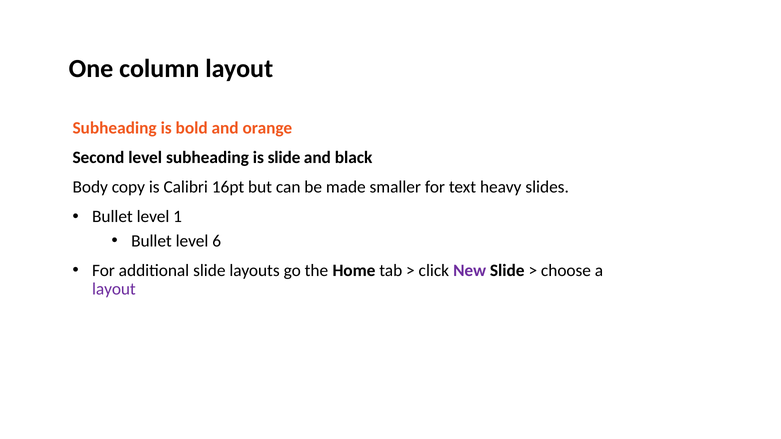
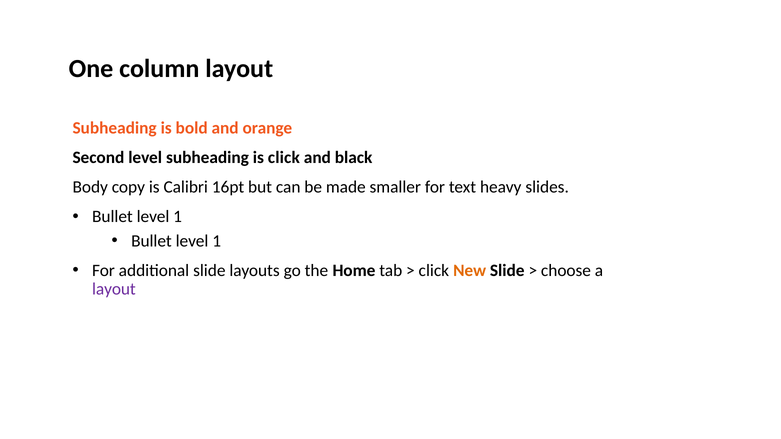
is slide: slide -> click (284, 158)
6: 6 -> 1 (217, 241)
New colour: purple -> orange (470, 271)
